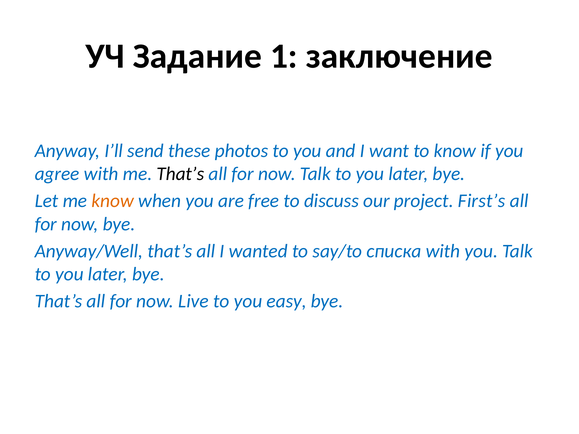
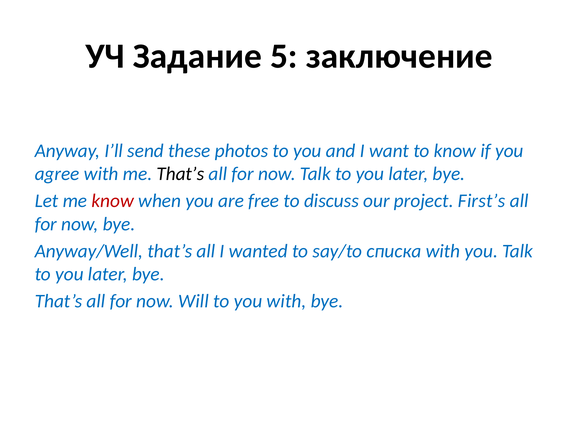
1: 1 -> 5 (284, 56)
know colour: orange -> red (113, 201)
Live: Live -> Will (194, 301)
you easy: easy -> with (287, 301)
